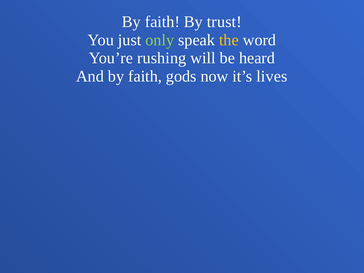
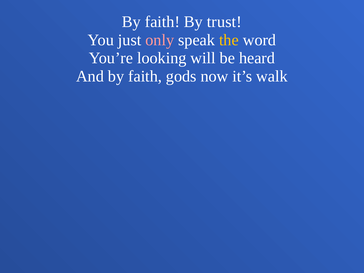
only colour: light green -> pink (160, 40)
rushing: rushing -> looking (162, 58)
lives: lives -> walk (272, 76)
